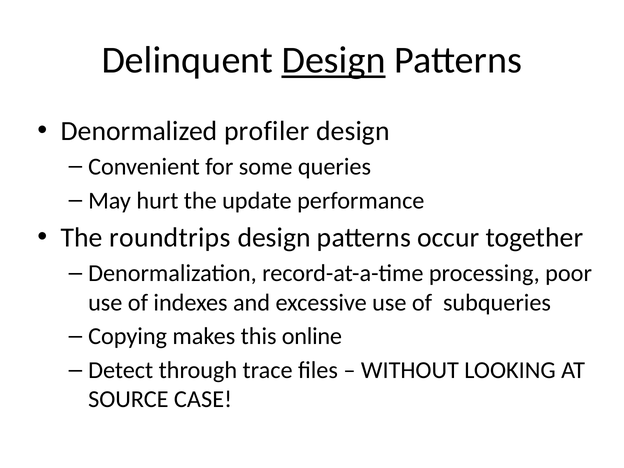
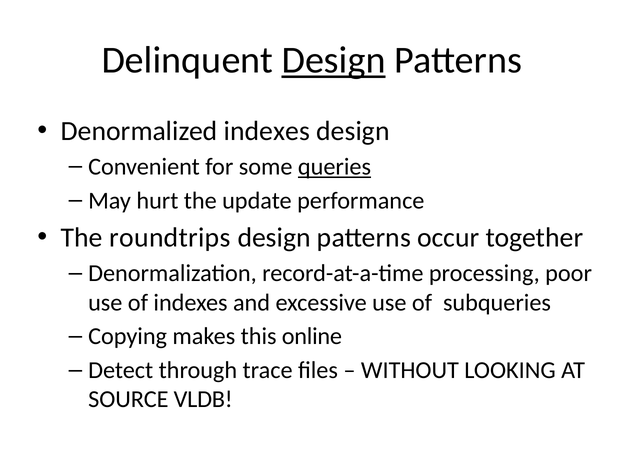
Denormalized profiler: profiler -> indexes (267, 131)
queries underline: none -> present (334, 167)
CASE: CASE -> VLDB (203, 399)
